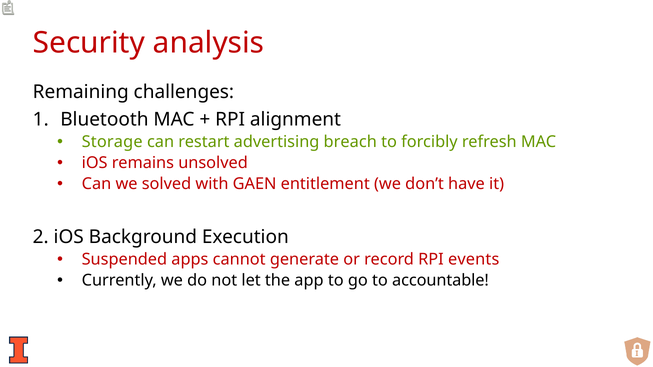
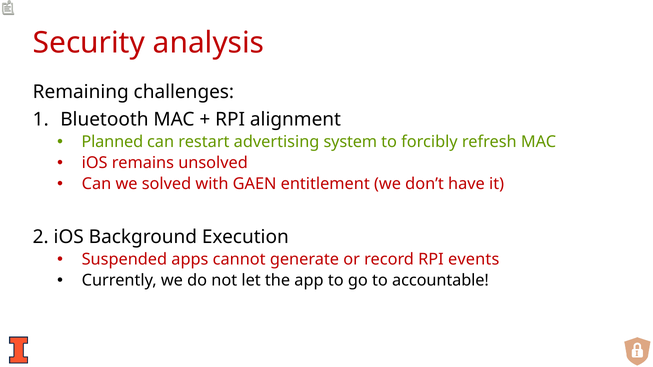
Storage: Storage -> Planned (112, 142)
breach: breach -> system (350, 142)
